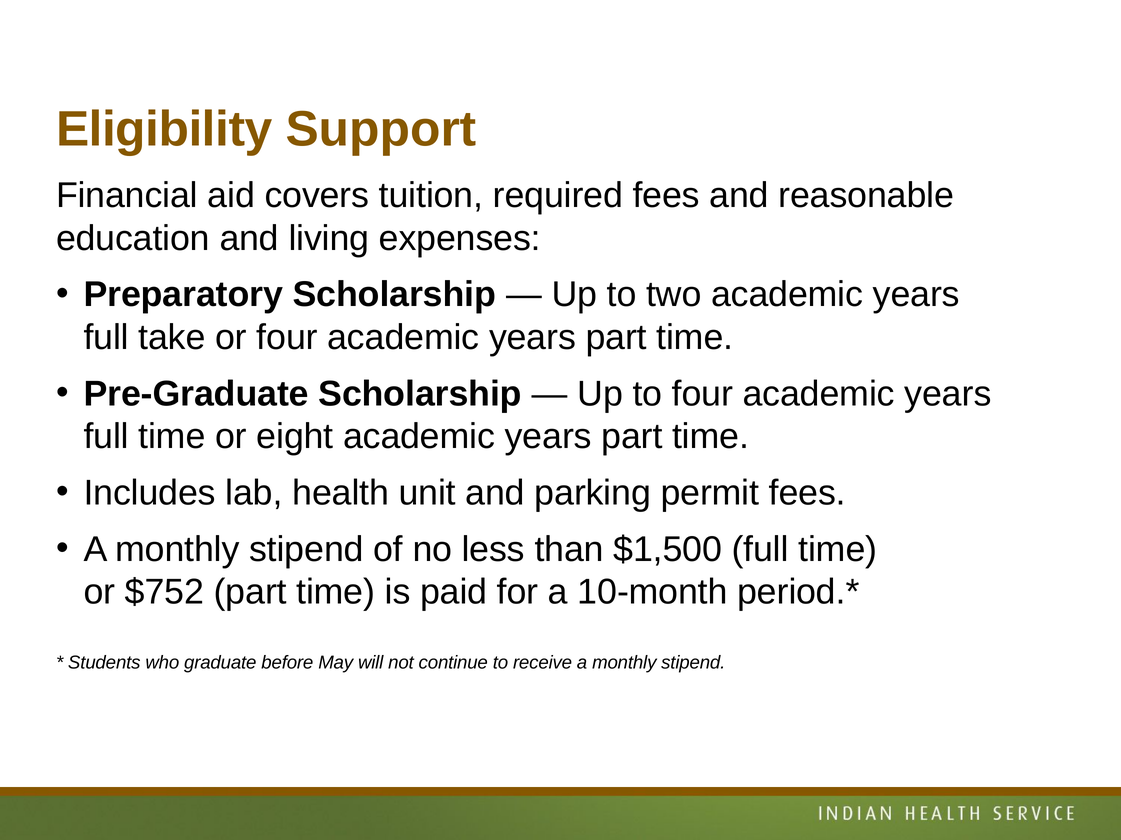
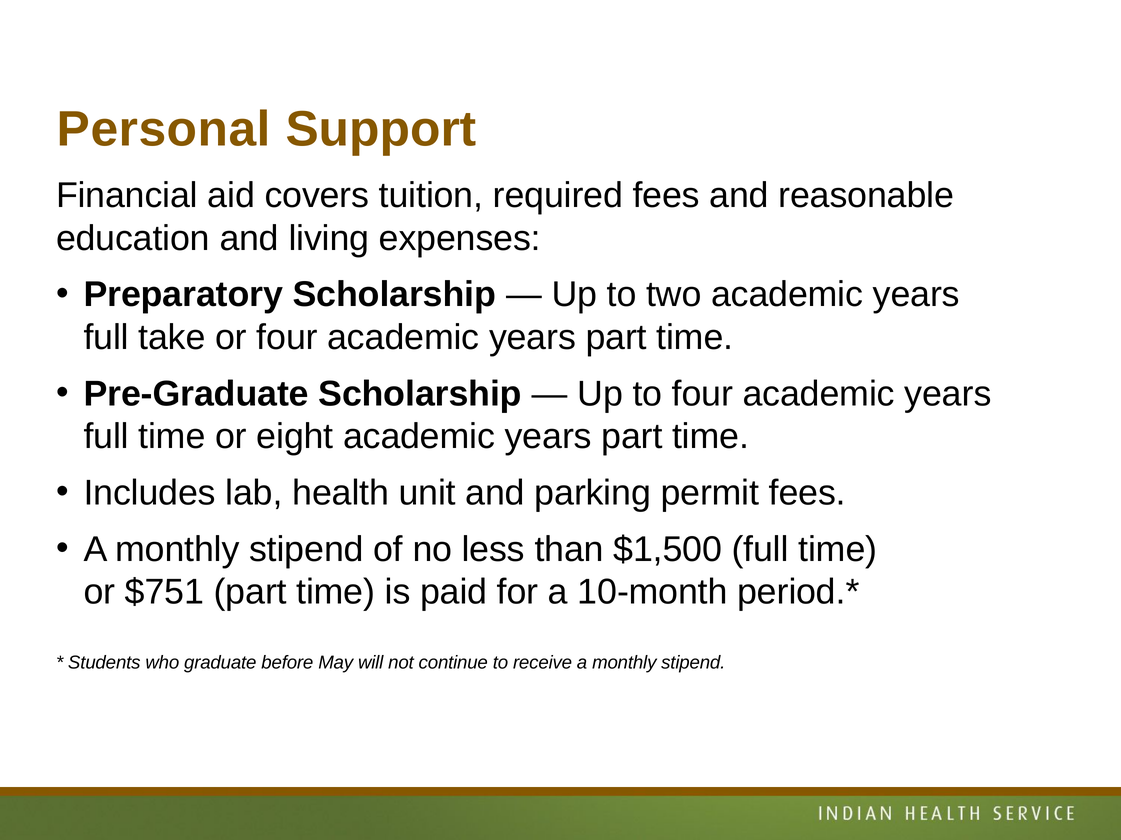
Eligibility: Eligibility -> Personal (164, 129)
$752: $752 -> $751 (165, 593)
